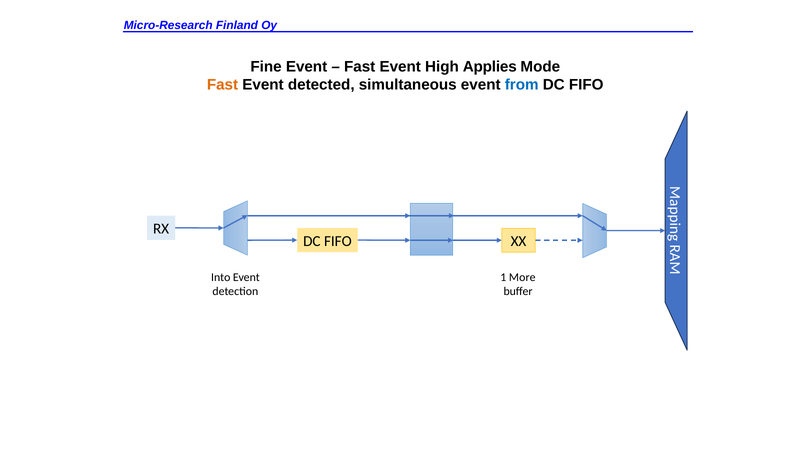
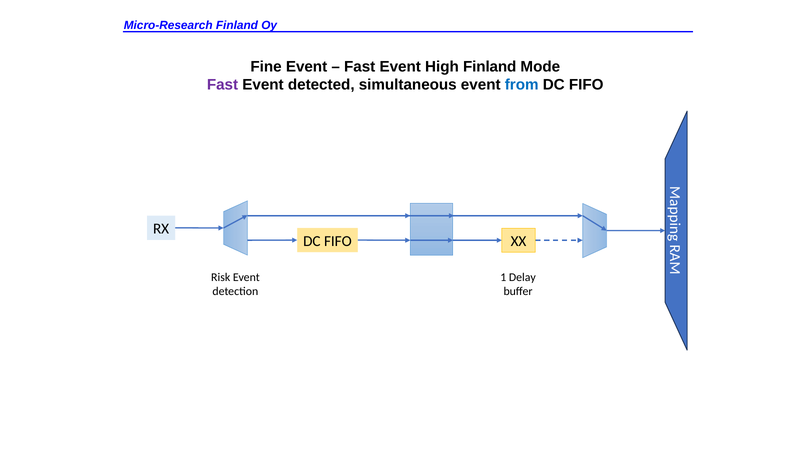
High Applies: Applies -> Finland (490, 67)
Fast colour: orange -> purple (223, 85)
Into: Into -> Risk (221, 277)
More: More -> Delay (522, 277)
